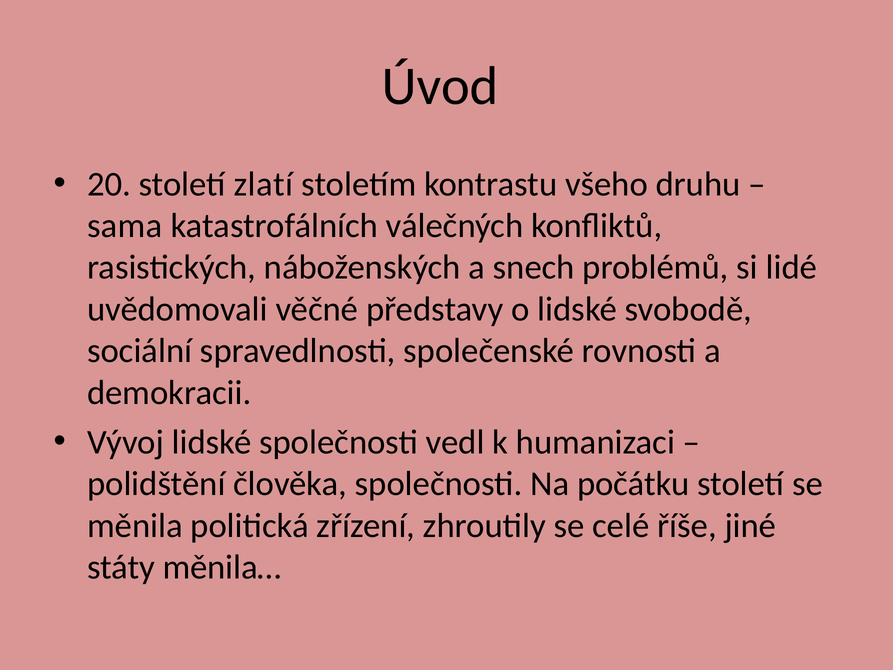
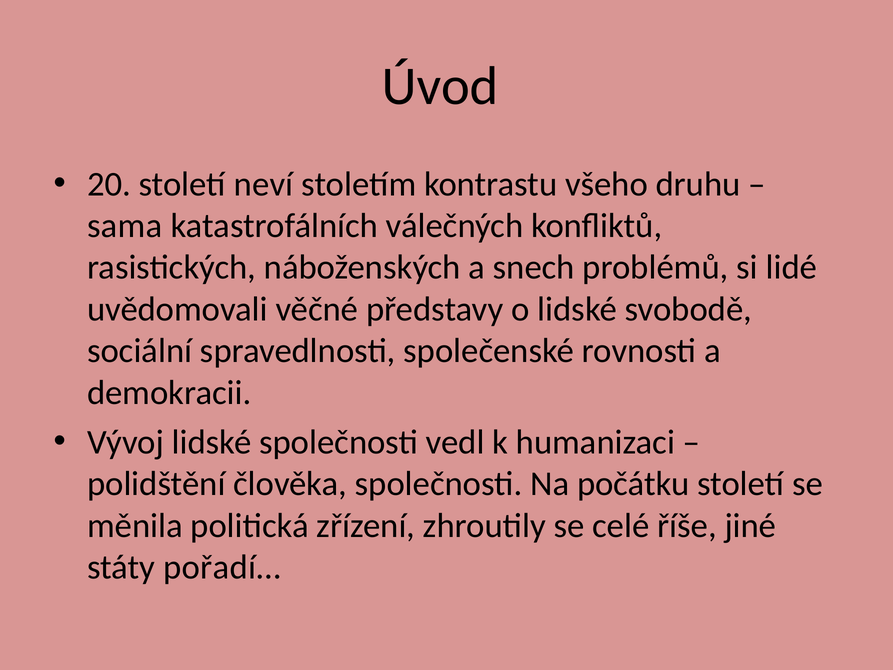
zlatí: zlatí -> neví (264, 184)
měnila…: měnila… -> pořadí… (222, 567)
